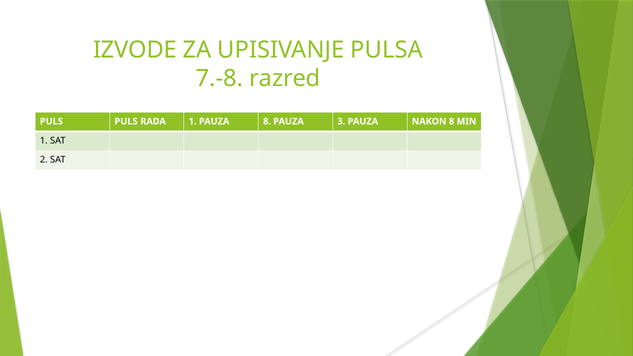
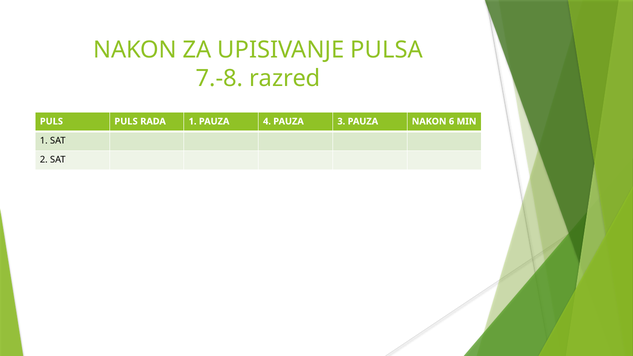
IZVODE: IZVODE -> NAKON (135, 50)
PAUZA 8: 8 -> 4 (267, 121)
NAKON 8: 8 -> 6 (452, 121)
